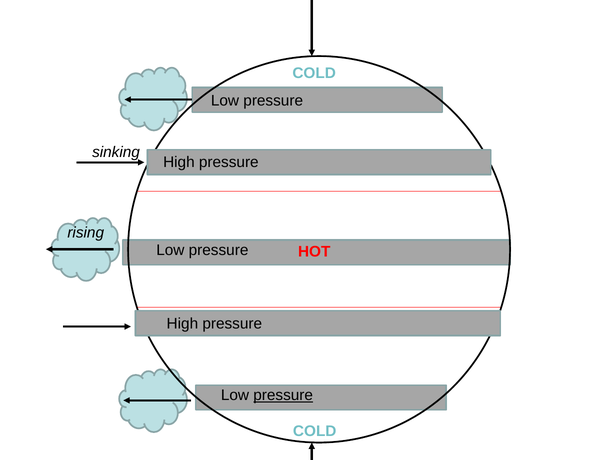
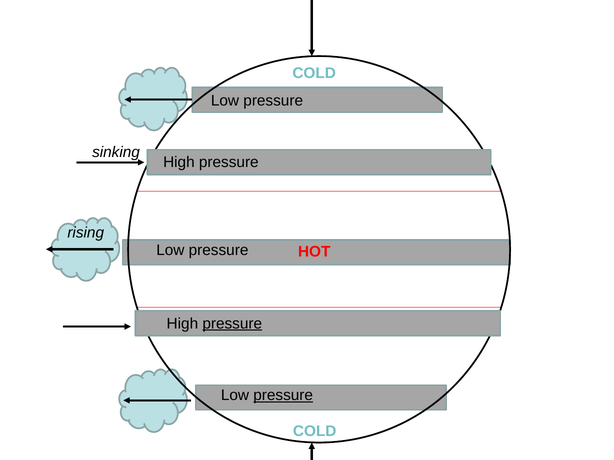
pressure underline: none -> present (232, 324)
